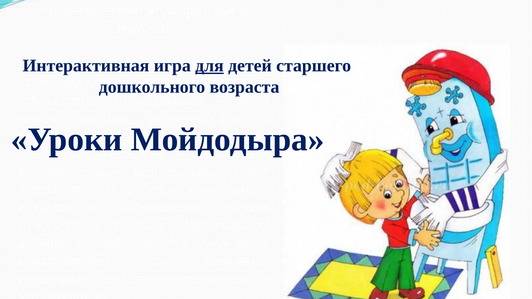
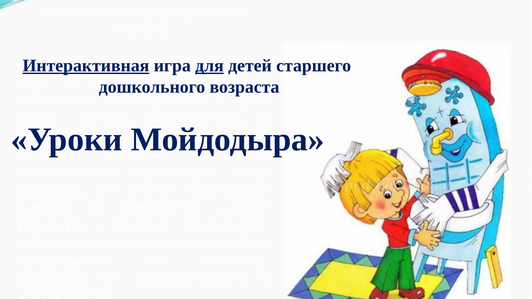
Интерактивная underline: none -> present (86, 66)
